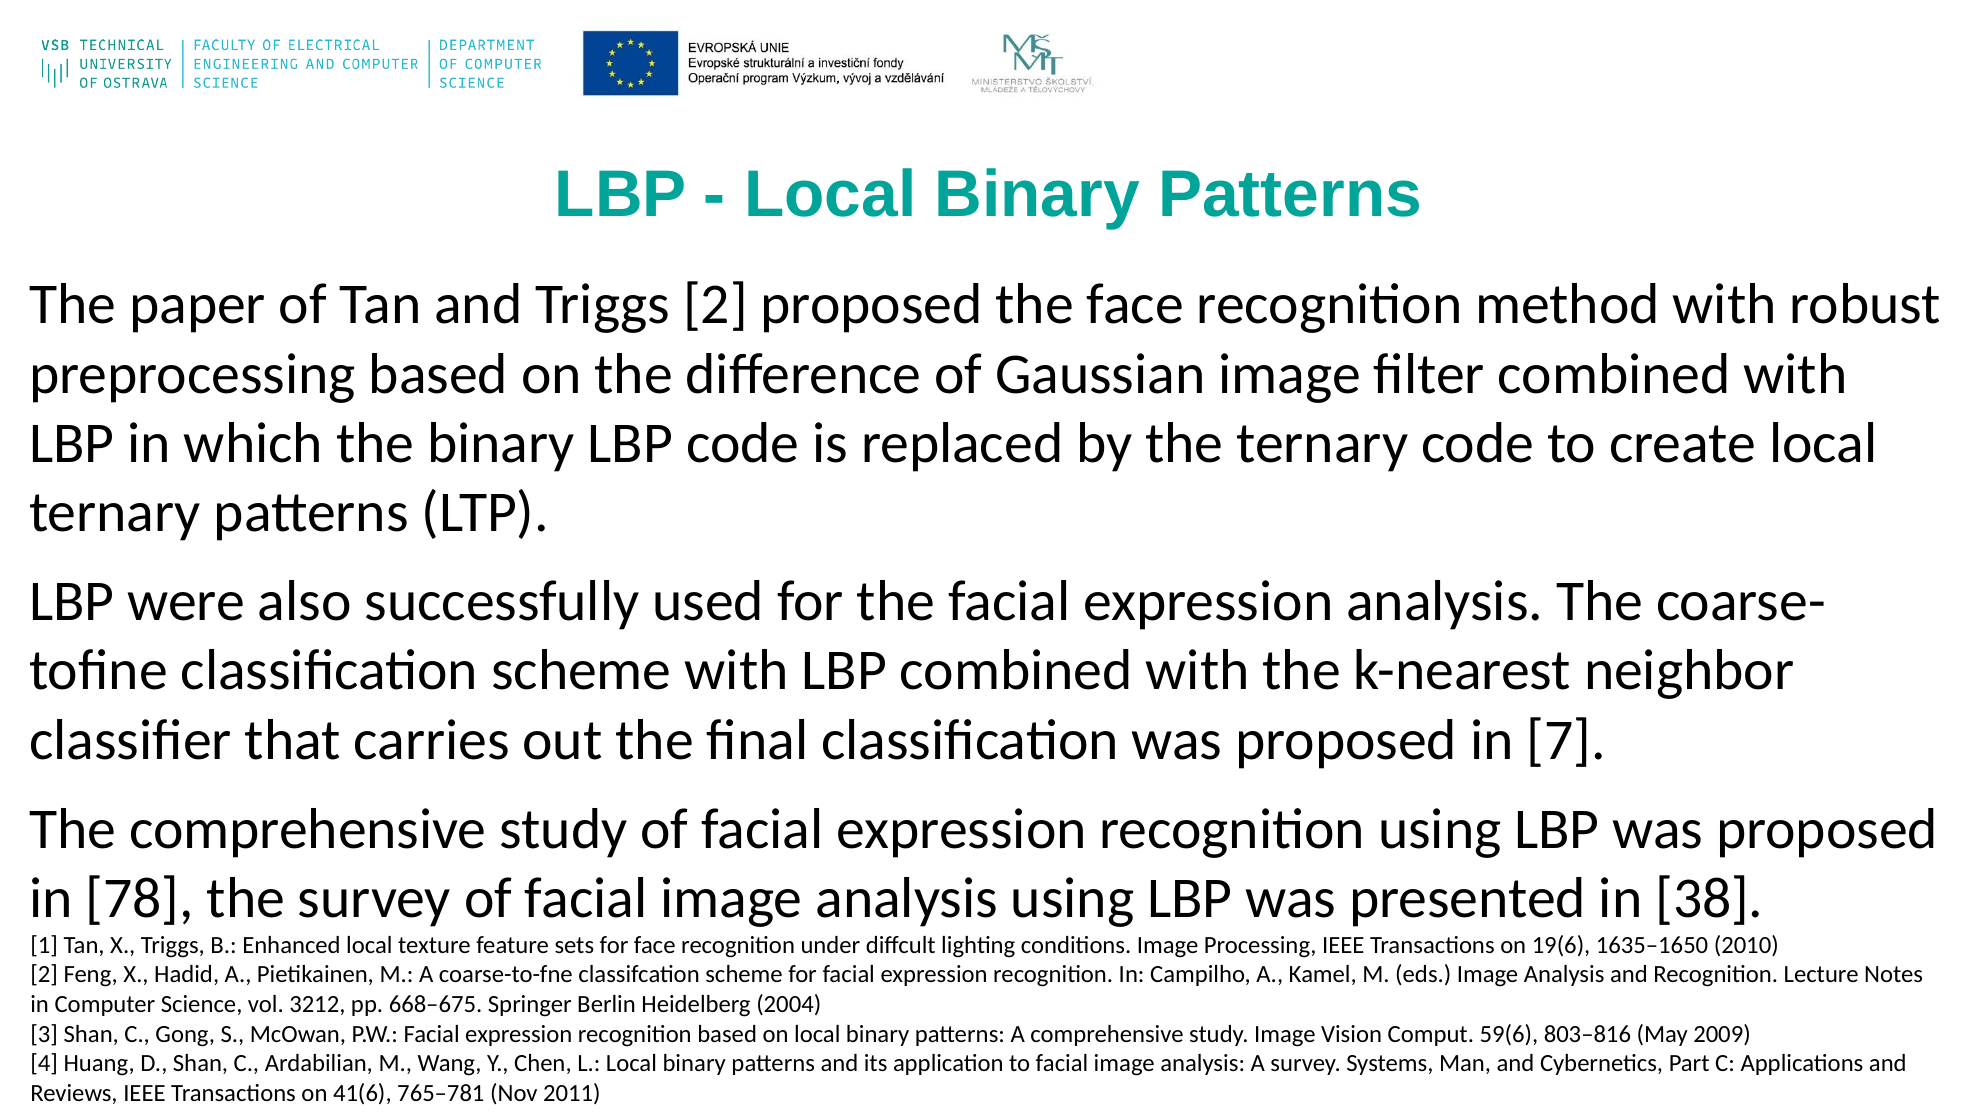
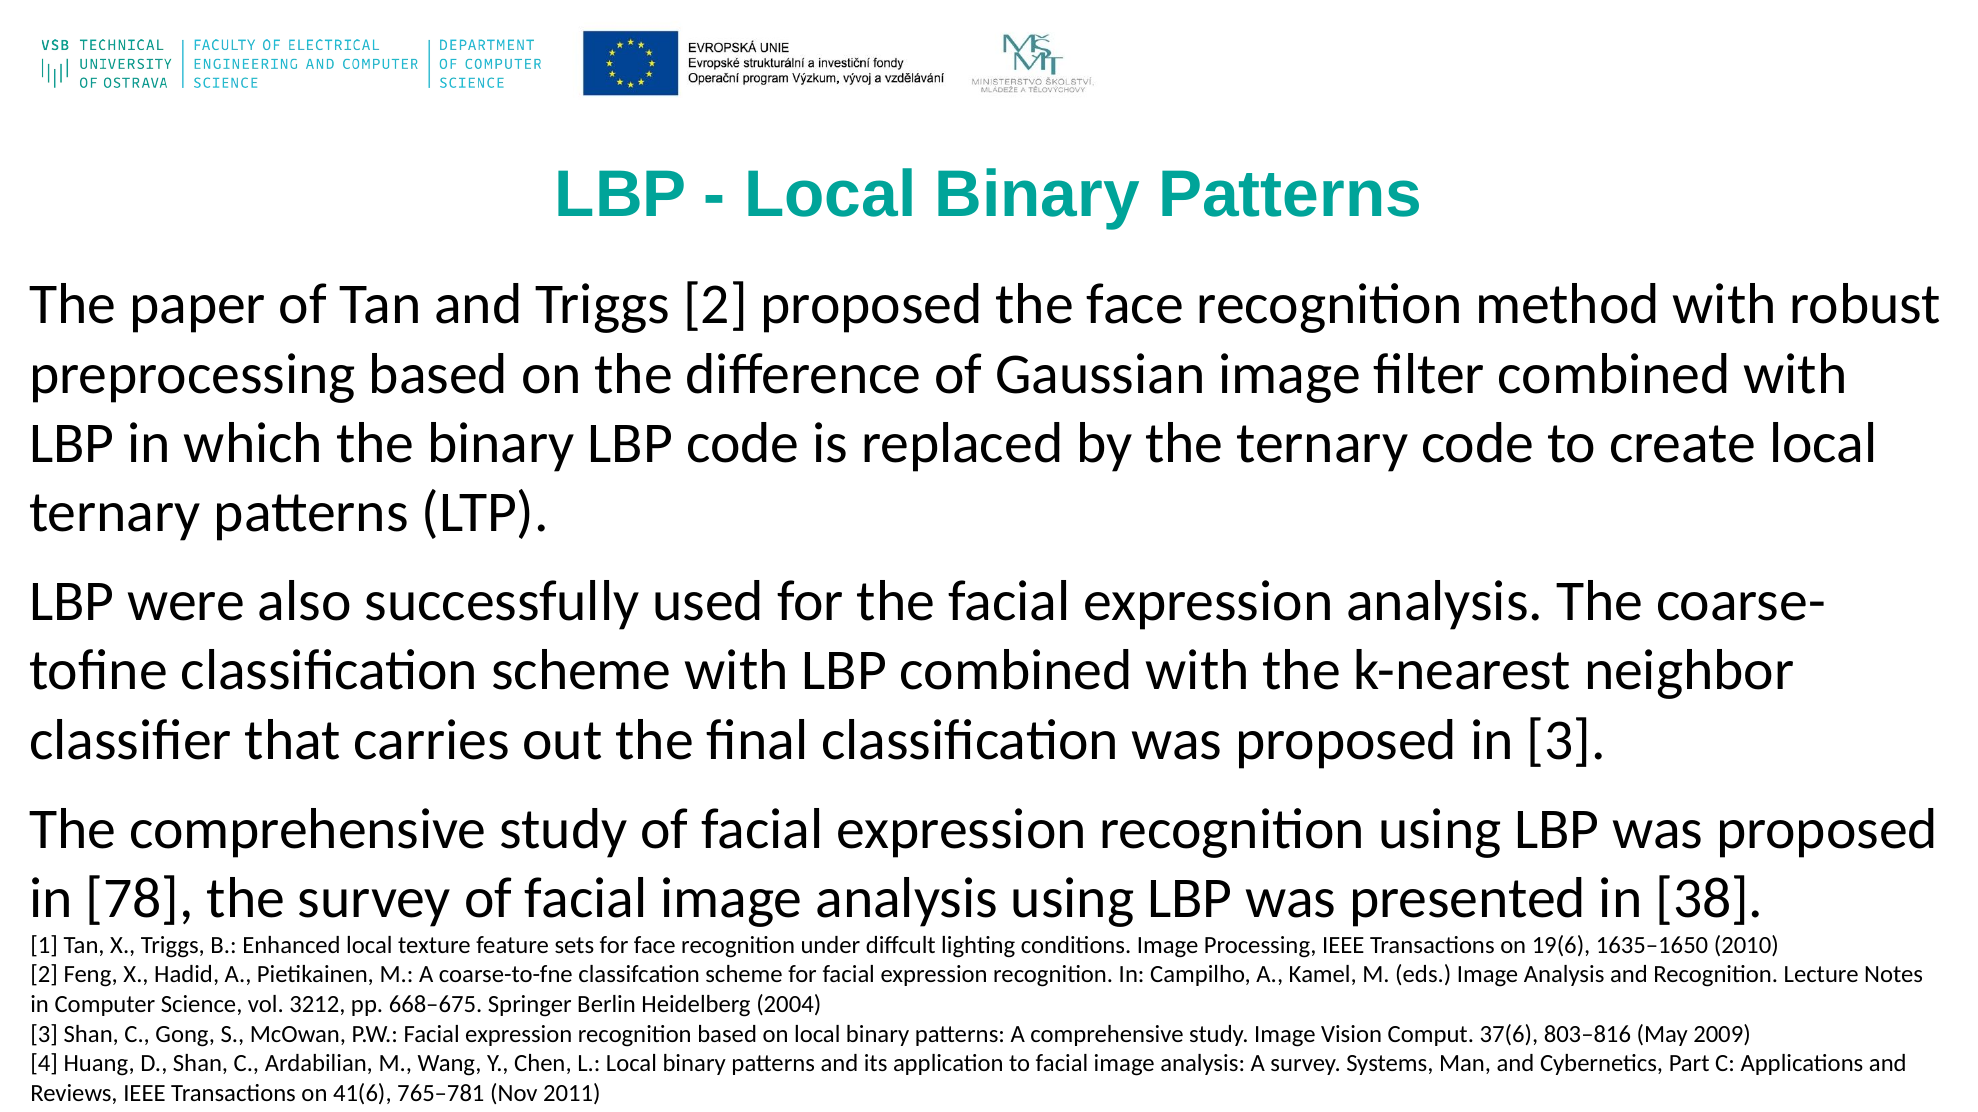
in 7: 7 -> 3 (1566, 740)
59(6: 59(6 -> 37(6 (1509, 1035)
